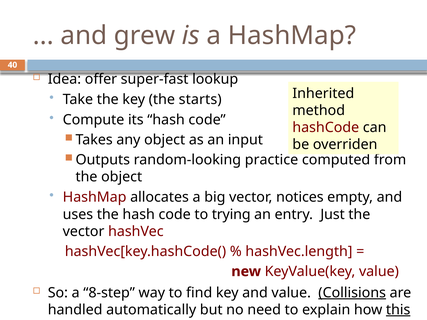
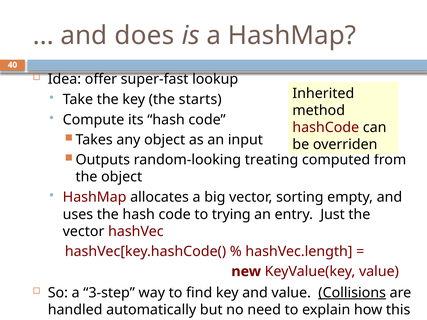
grew: grew -> does (144, 36)
practice: practice -> treating (272, 160)
notices: notices -> sorting (300, 197)
8-step: 8-step -> 3-step (109, 293)
this underline: present -> none (398, 310)
